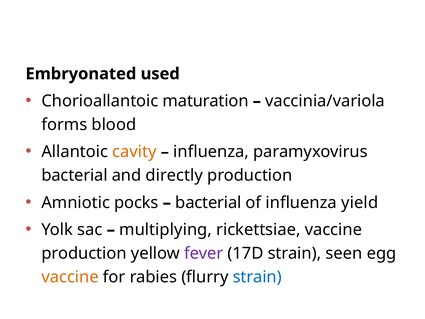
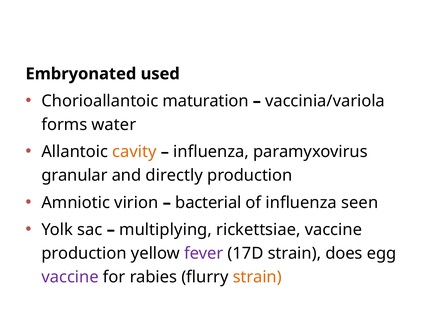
blood: blood -> water (114, 125)
bacterial: bacterial -> granular (75, 175)
pocks: pocks -> virion (136, 202)
yield: yield -> seen (360, 202)
seen: seen -> does (344, 253)
vaccine colour: orange -> purple (70, 277)
strain colour: blue -> orange (257, 277)
